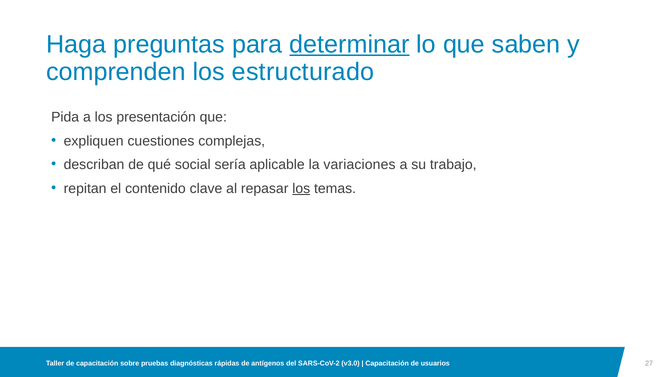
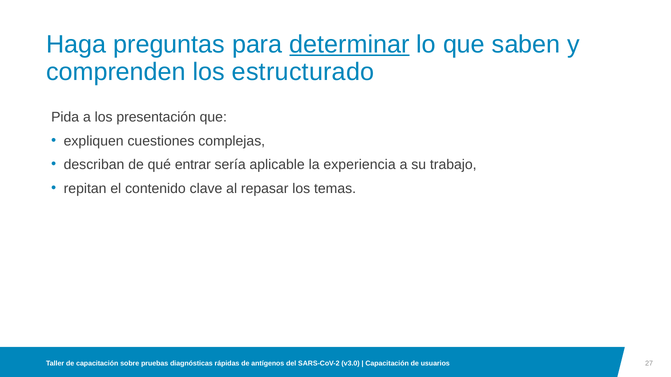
social: social -> entrar (193, 165)
variaciones: variaciones -> experiencia (360, 165)
los underline: present -> none (301, 189)
